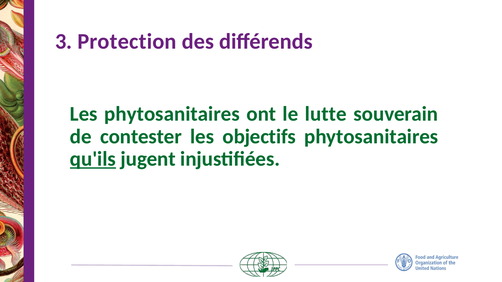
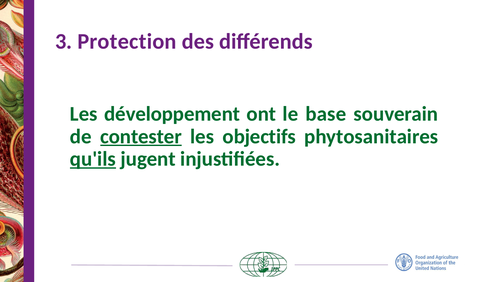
Les phytosanitaires: phytosanitaires -> développement (172, 114)
lutte: lutte -> base (326, 114)
contester underline: none -> present (141, 137)
